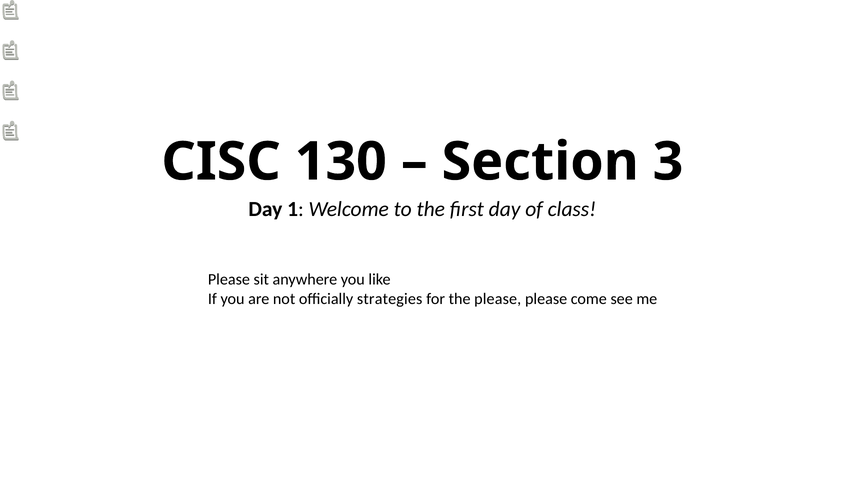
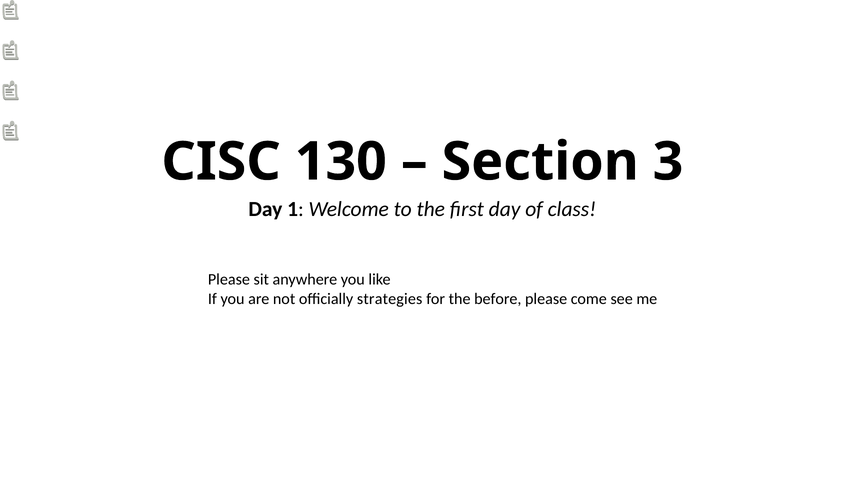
the please: please -> before (498, 299)
